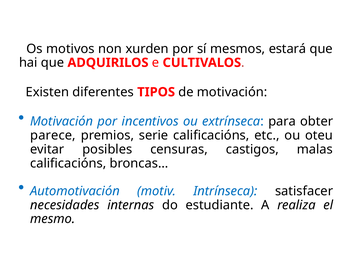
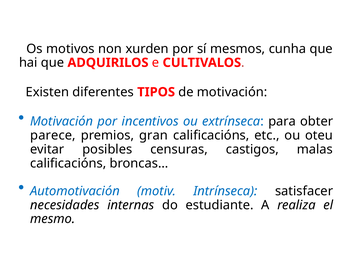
estará: estará -> cunha (287, 49)
serie: serie -> gran (154, 135)
